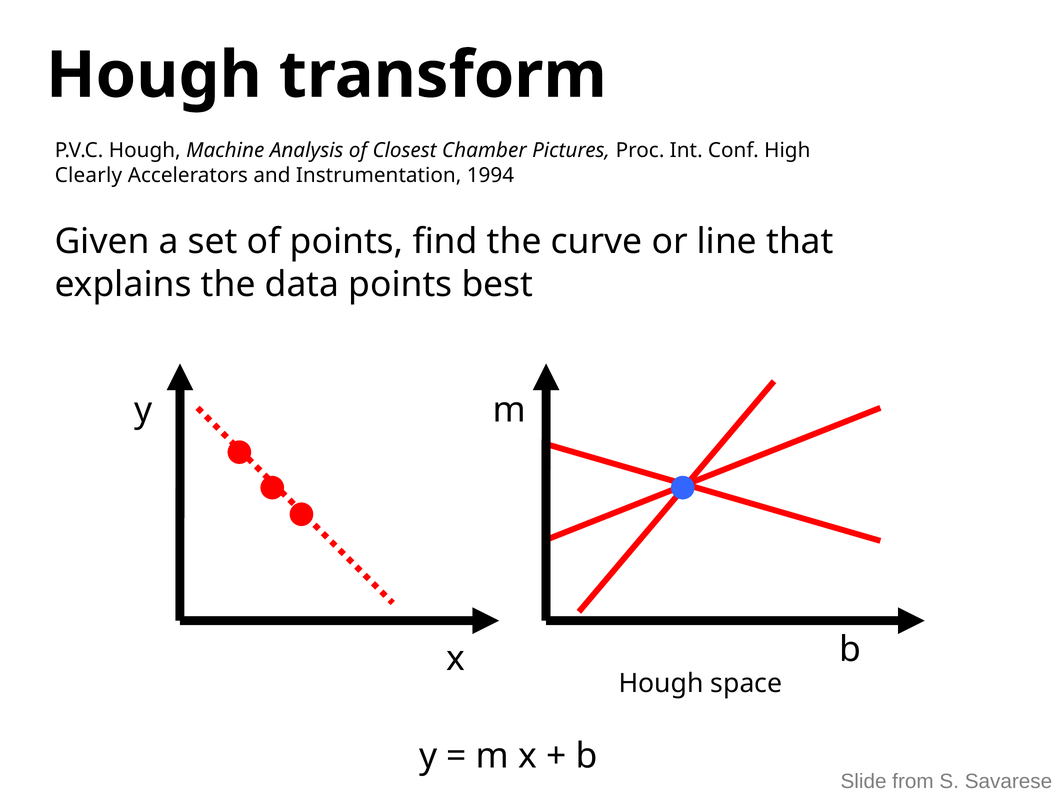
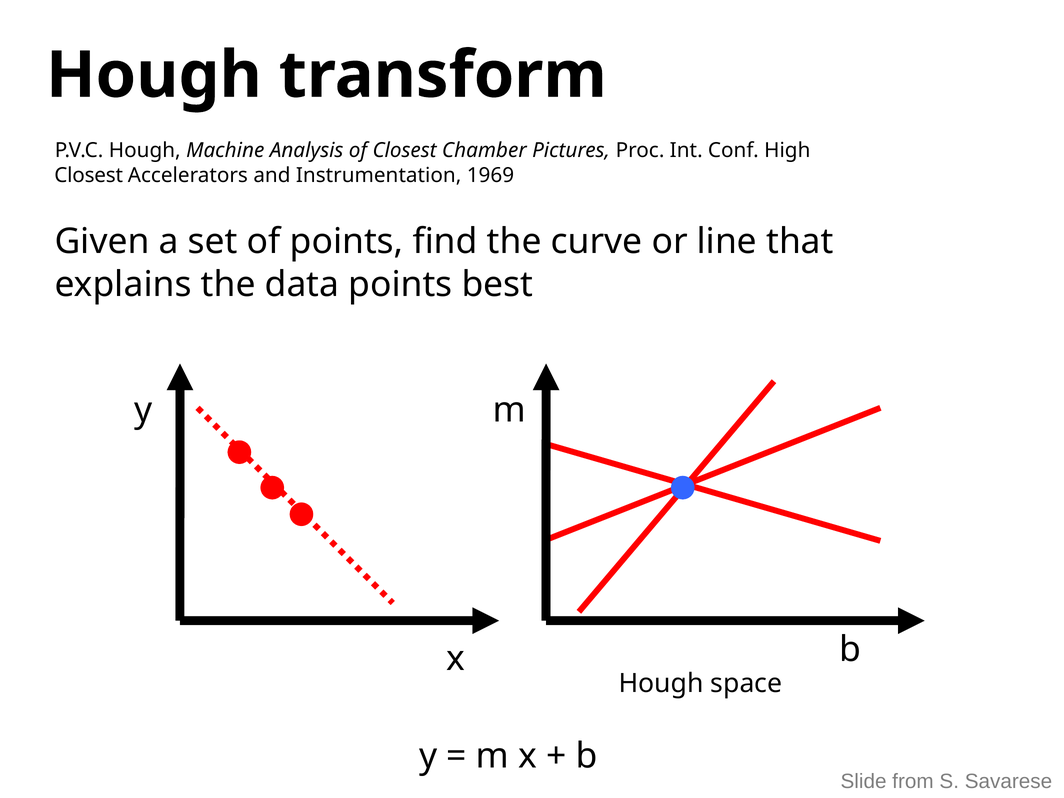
Clearly: Clearly -> Closest (89, 175)
1994: 1994 -> 1969 (490, 175)
